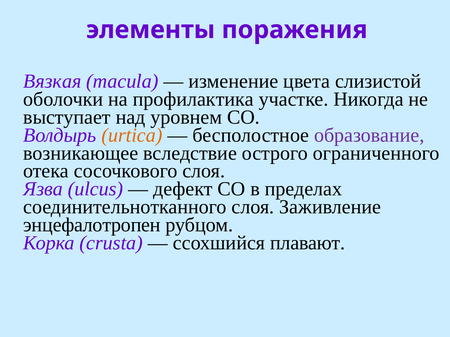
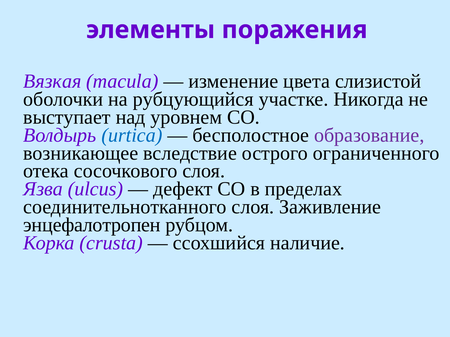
профилактика: профилактика -> рубцующийся (193, 99)
urtica colour: orange -> blue (132, 135)
плавают: плавают -> наличие (308, 243)
